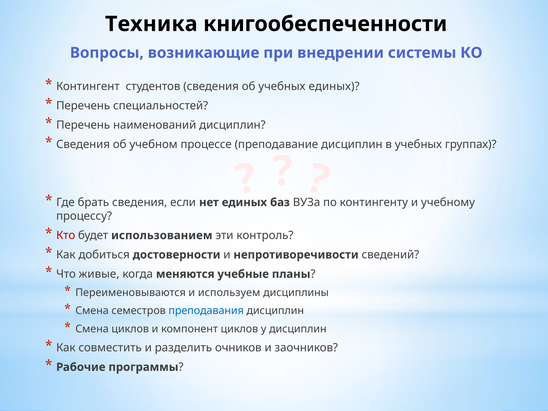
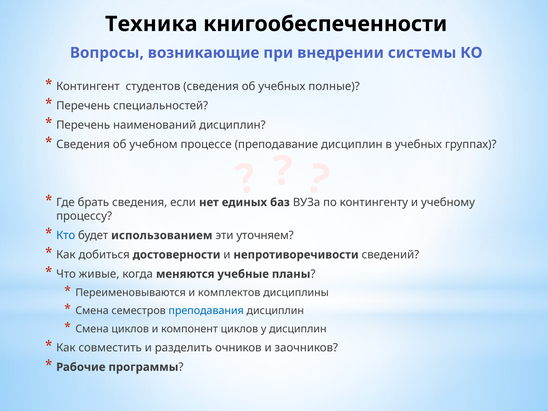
учебных единых: единых -> полные (334, 86)
Кто colour: red -> blue (66, 235)
контроль: контроль -> уточняем (265, 235)
используем: используем -> комплектов (229, 293)
